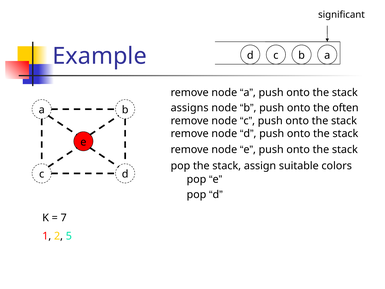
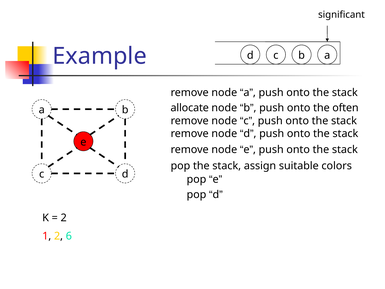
assigns: assigns -> allocate (190, 108)
7: 7 -> 2 (64, 218)
5: 5 -> 6 (69, 236)
